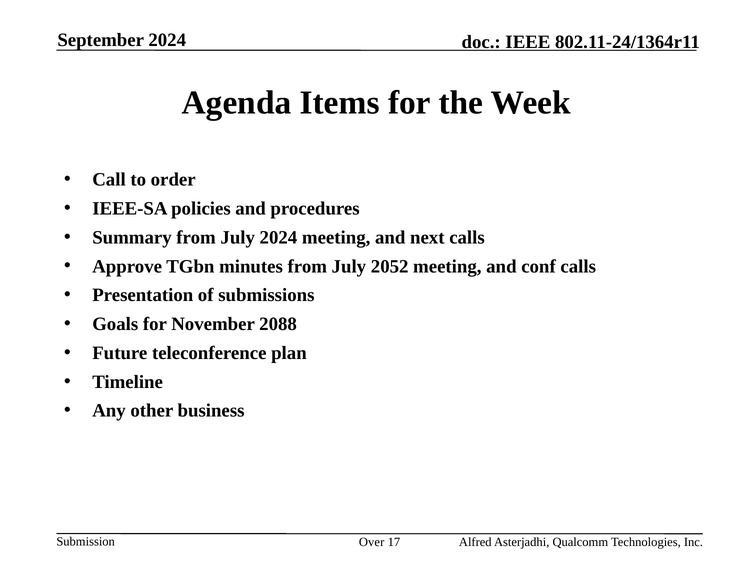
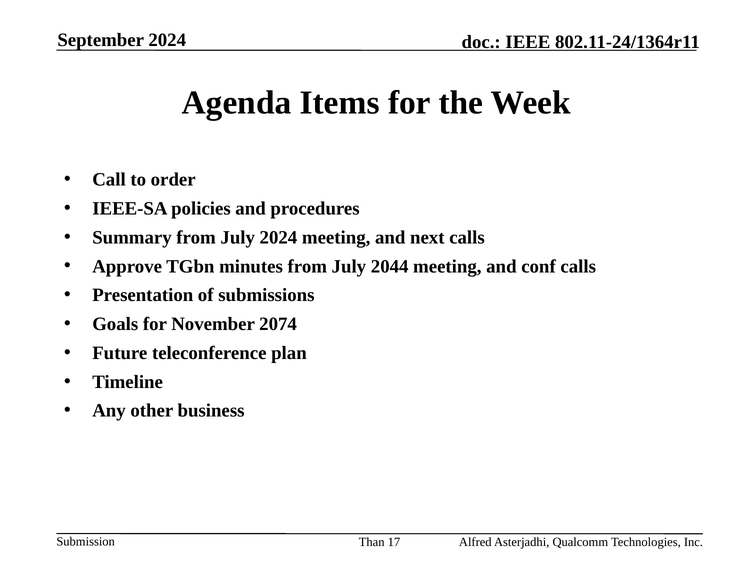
2052: 2052 -> 2044 (390, 266)
2088: 2088 -> 2074 (278, 324)
Over: Over -> Than (372, 542)
